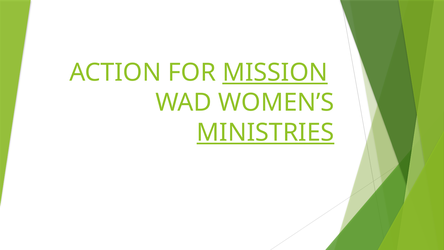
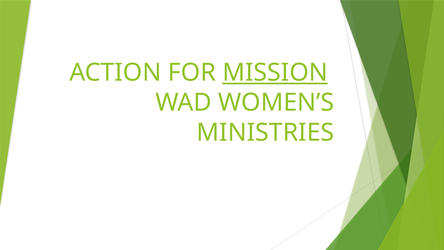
MINISTRIES underline: present -> none (266, 133)
